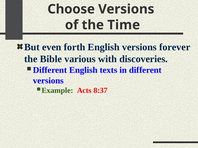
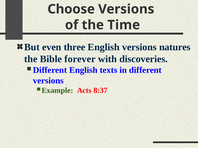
forth: forth -> three (75, 47)
forever: forever -> natures (175, 47)
various: various -> forever (80, 59)
